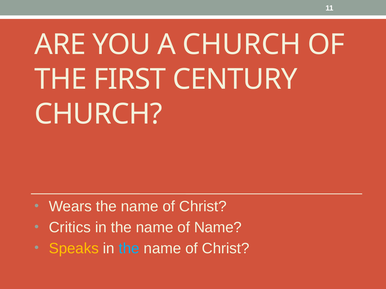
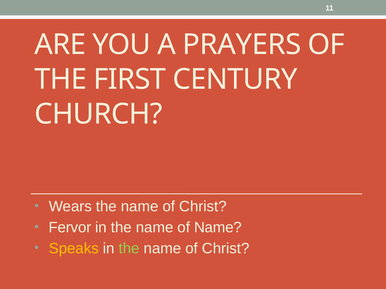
A CHURCH: CHURCH -> PRAYERS (242, 45)
Critics: Critics -> Fervor (70, 228)
the colour: light blue -> light green (129, 249)
